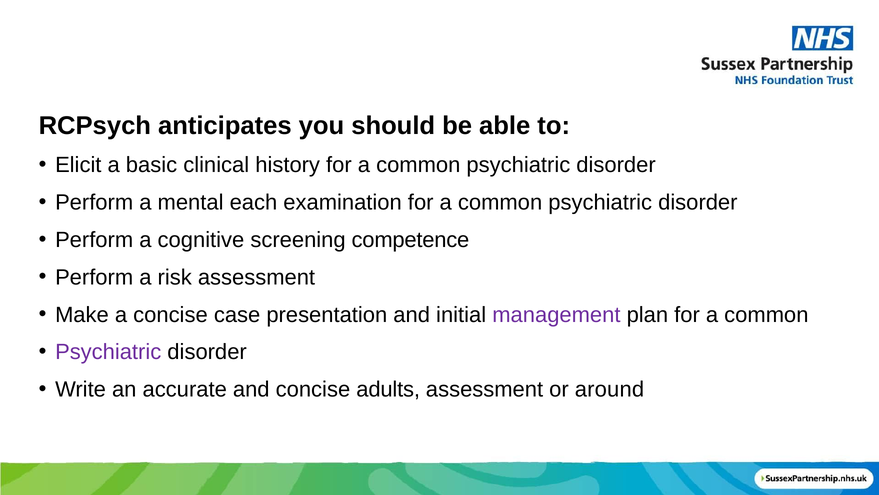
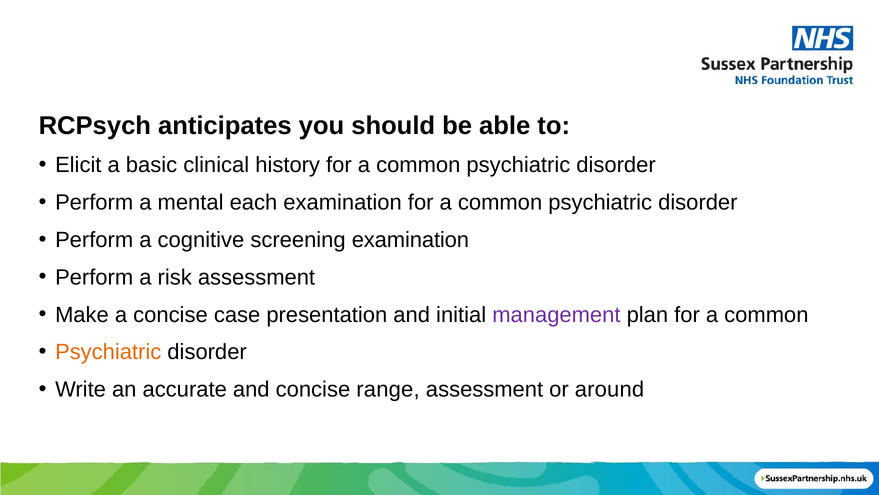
screening competence: competence -> examination (410, 240)
Psychiatric colour: purple -> orange (108, 352)
adults: adults -> range (388, 389)
